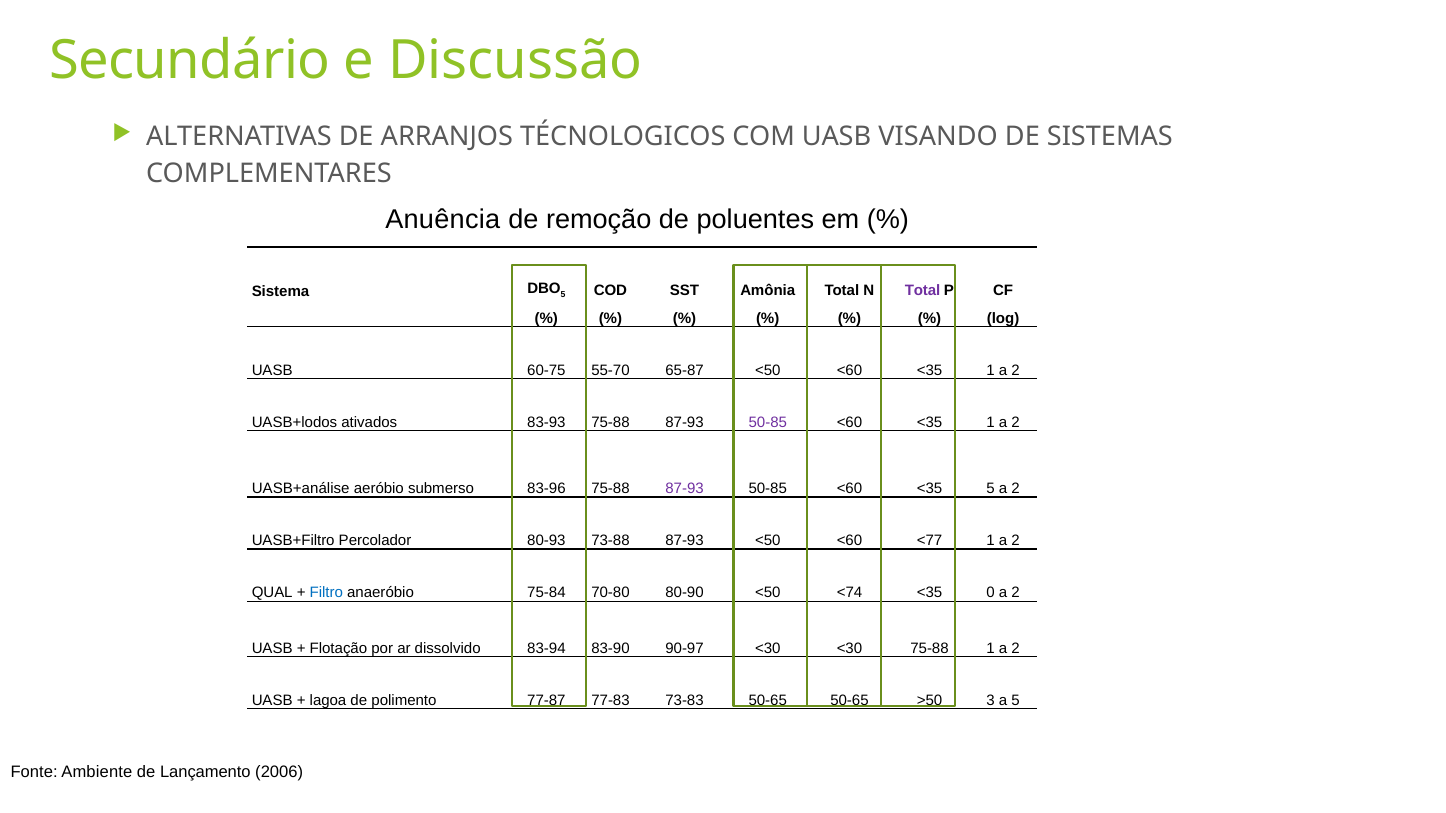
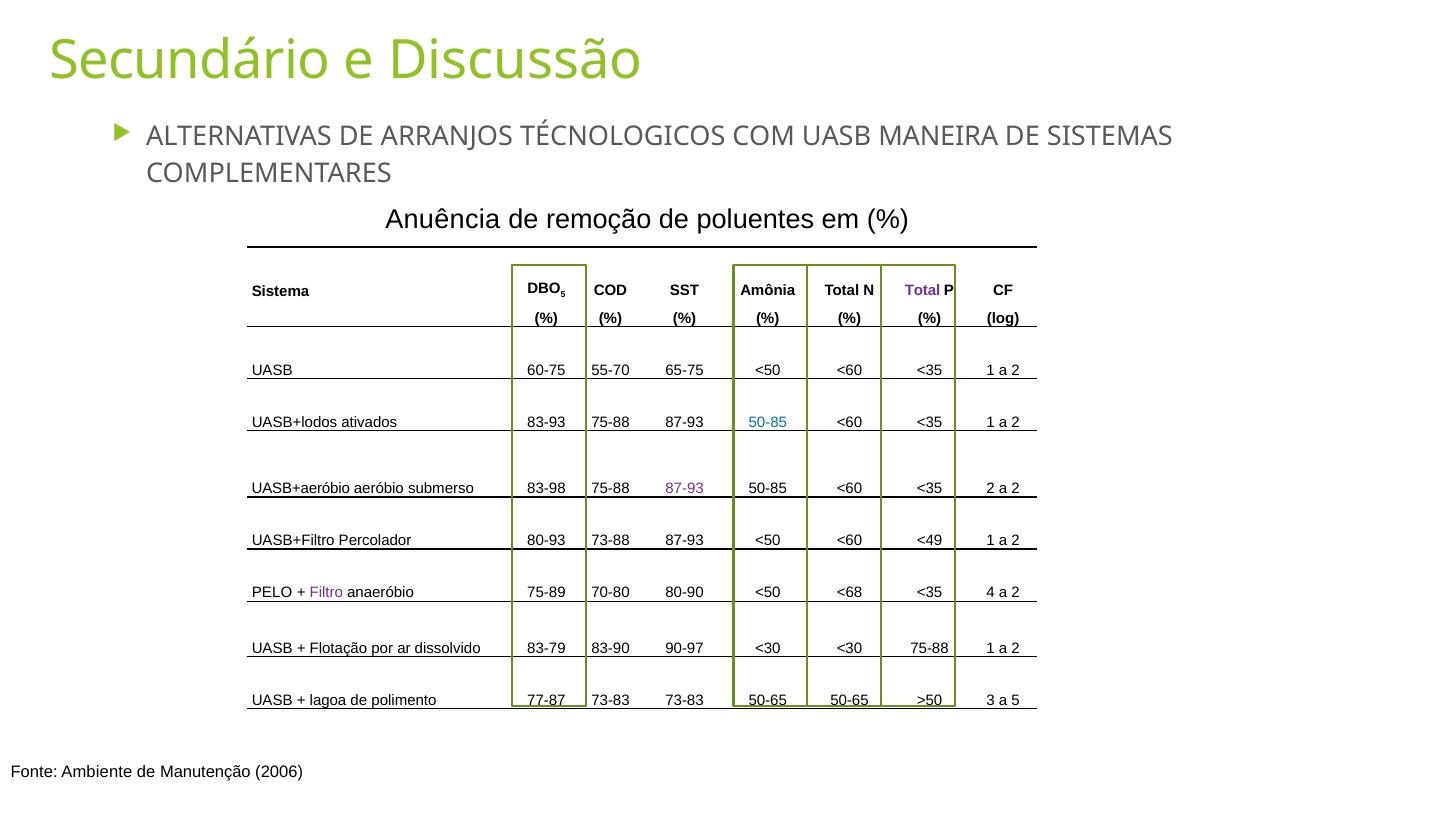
VISANDO: VISANDO -> MANEIRA (938, 137)
65-87: 65-87 -> 65-75 (685, 370)
50-85 colour: purple -> blue (768, 423)
UASB+análise: UASB+análise -> UASB+aeróbio (301, 489)
83-96: 83-96 -> 83-98 (546, 489)
<35 5: 5 -> 2 (991, 489)
<77: <77 -> <49 (930, 541)
QUAL: QUAL -> PELO (272, 593)
Filtro colour: blue -> purple (326, 593)
75-84: 75-84 -> 75-89 (546, 593)
<74: <74 -> <68 (850, 593)
0: 0 -> 4 (991, 593)
83-94: 83-94 -> 83-79 (546, 649)
77-87 77-83: 77-83 -> 73-83 (611, 701)
Lançamento: Lançamento -> Manutenção (205, 772)
